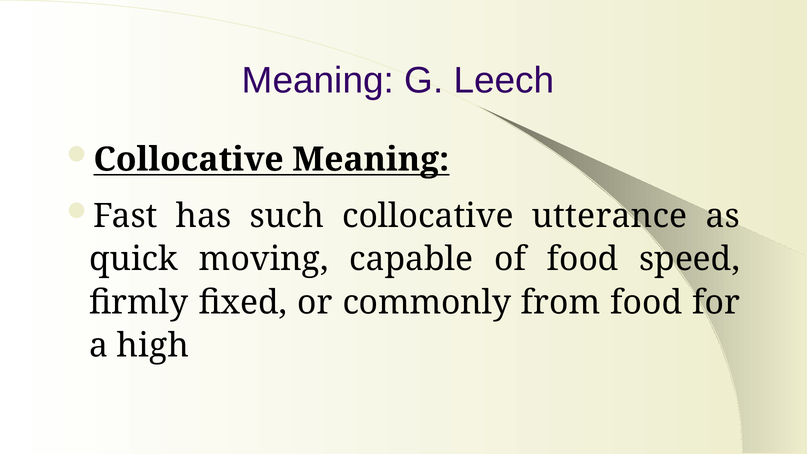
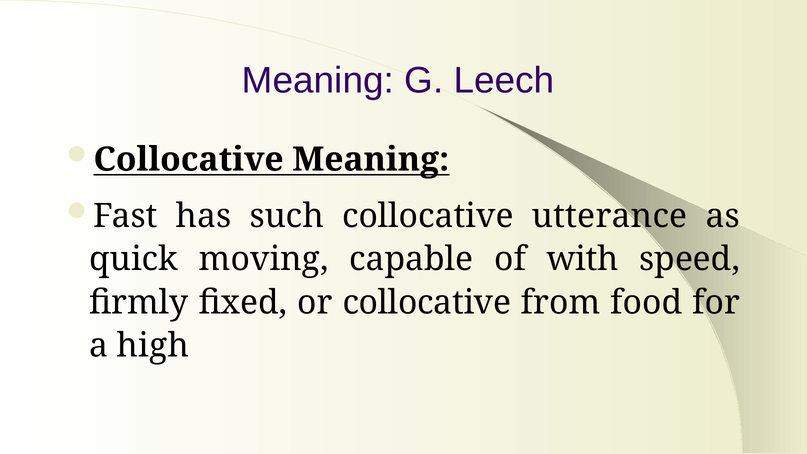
of food: food -> with (583, 259)
or commonly: commonly -> collocative (427, 302)
